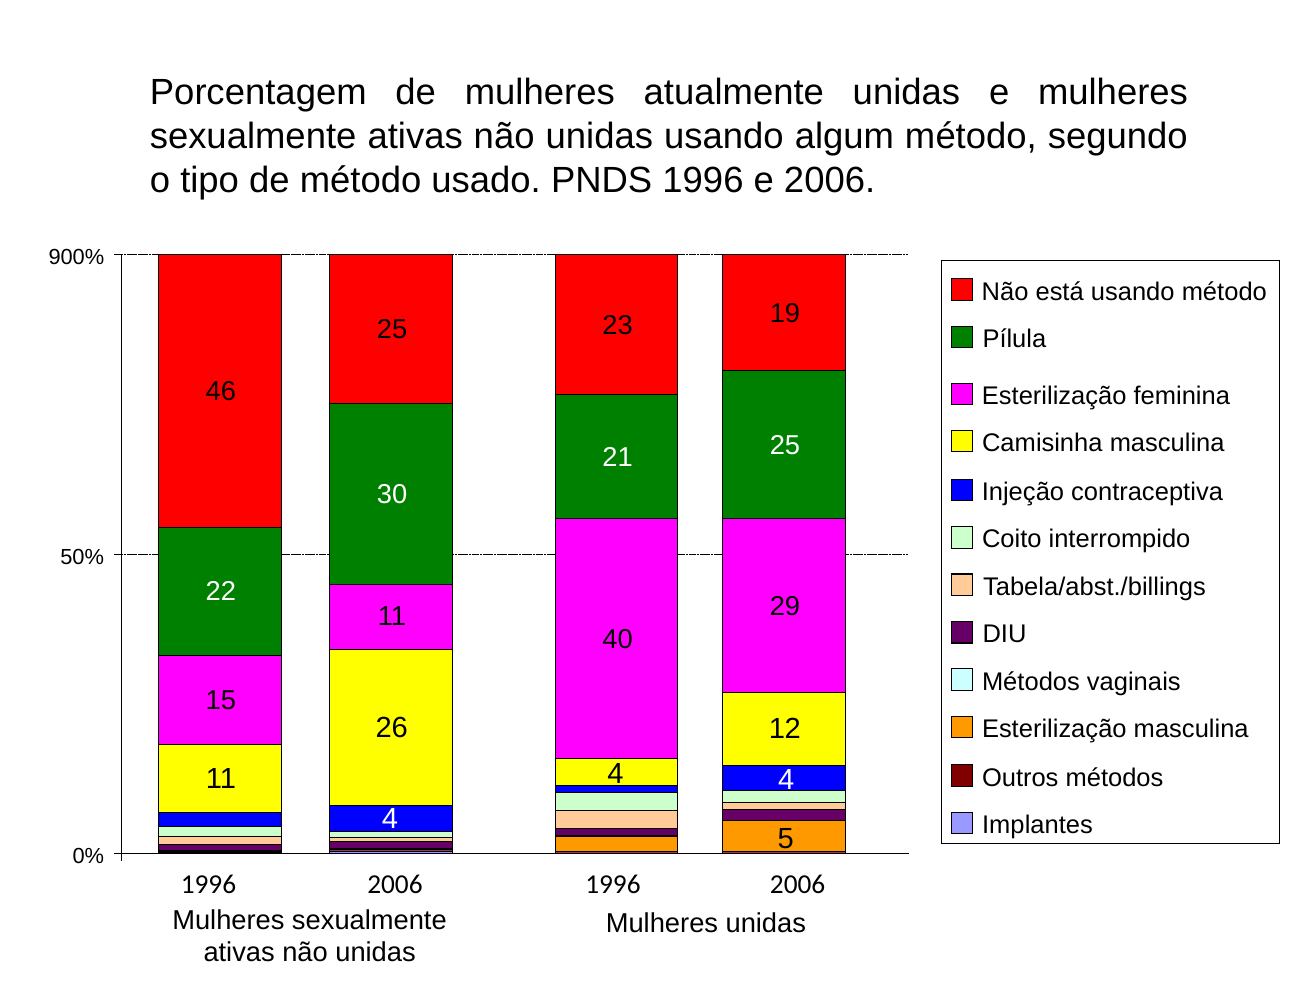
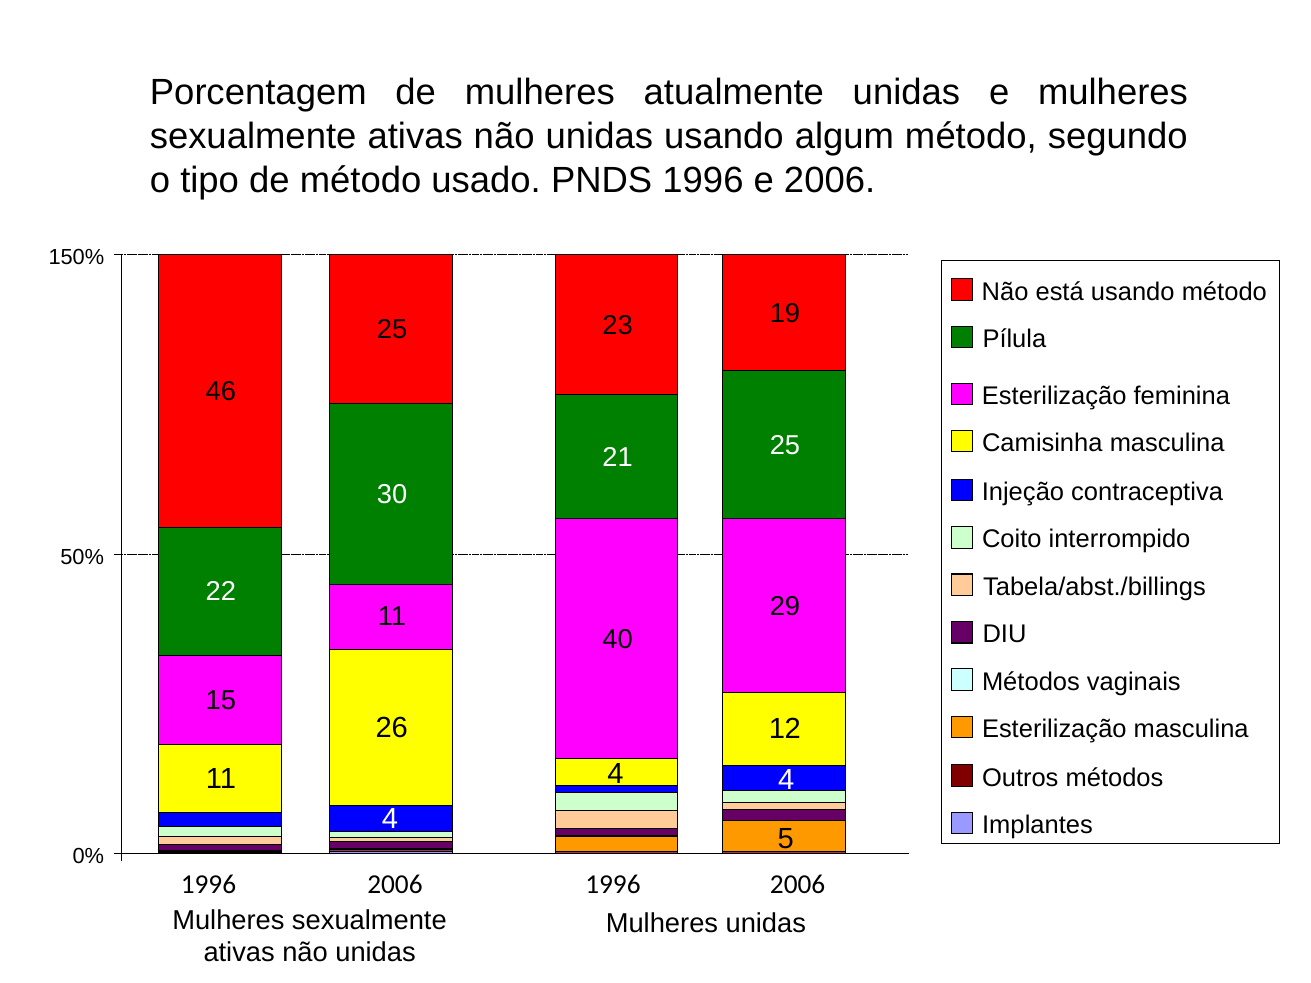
900%: 900% -> 150% (76, 257)
